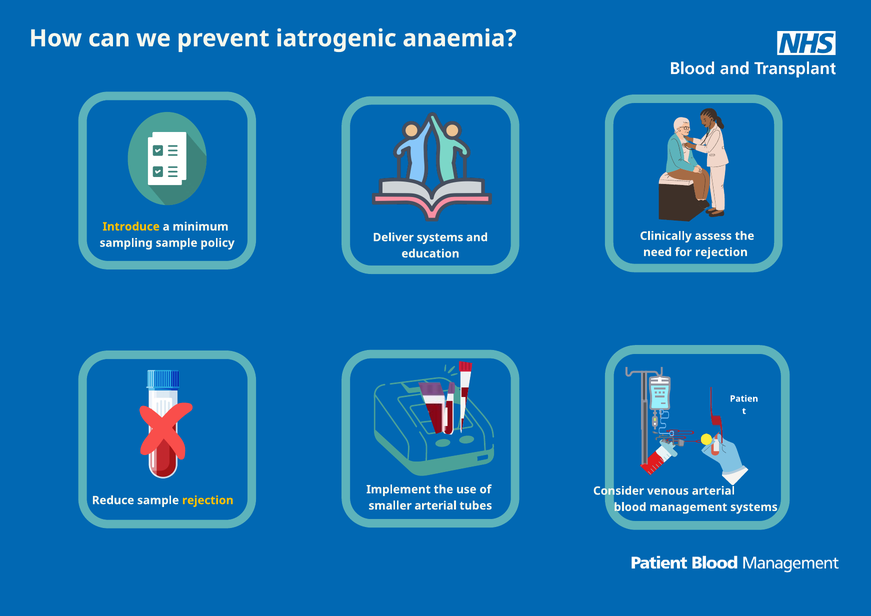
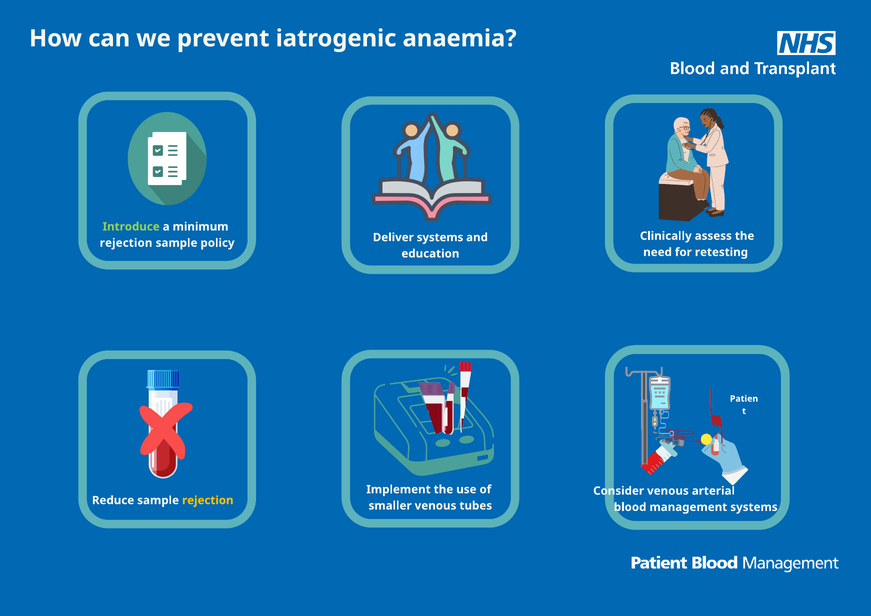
Introduce colour: yellow -> light green (131, 227)
sampling: sampling -> rejection (126, 243)
for rejection: rejection -> retesting (721, 252)
smaller arterial: arterial -> venous (436, 506)
